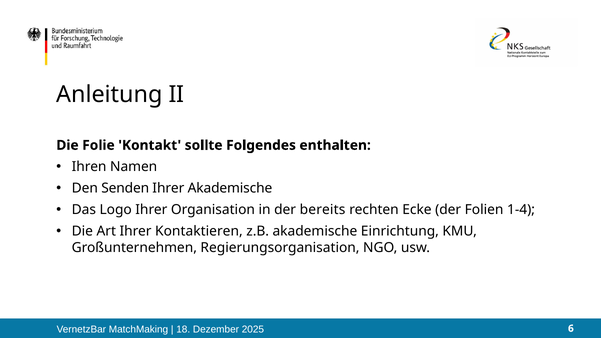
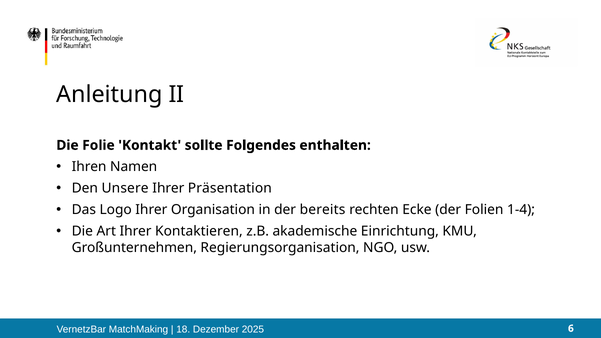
Senden: Senden -> Unsere (125, 188)
Ihrer Akademische: Akademische -> Präsentation (230, 188)
